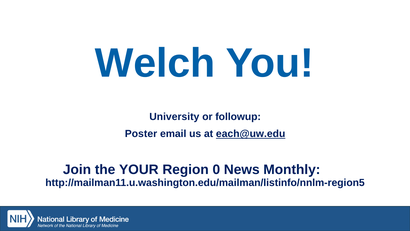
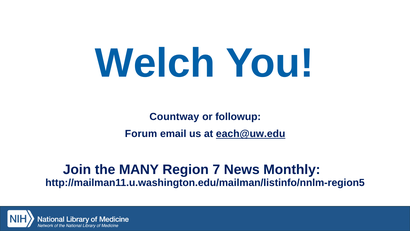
University: University -> Countway (174, 117)
Poster: Poster -> Forum (141, 134)
YOUR: YOUR -> MANY (139, 169)
0: 0 -> 7 (216, 169)
